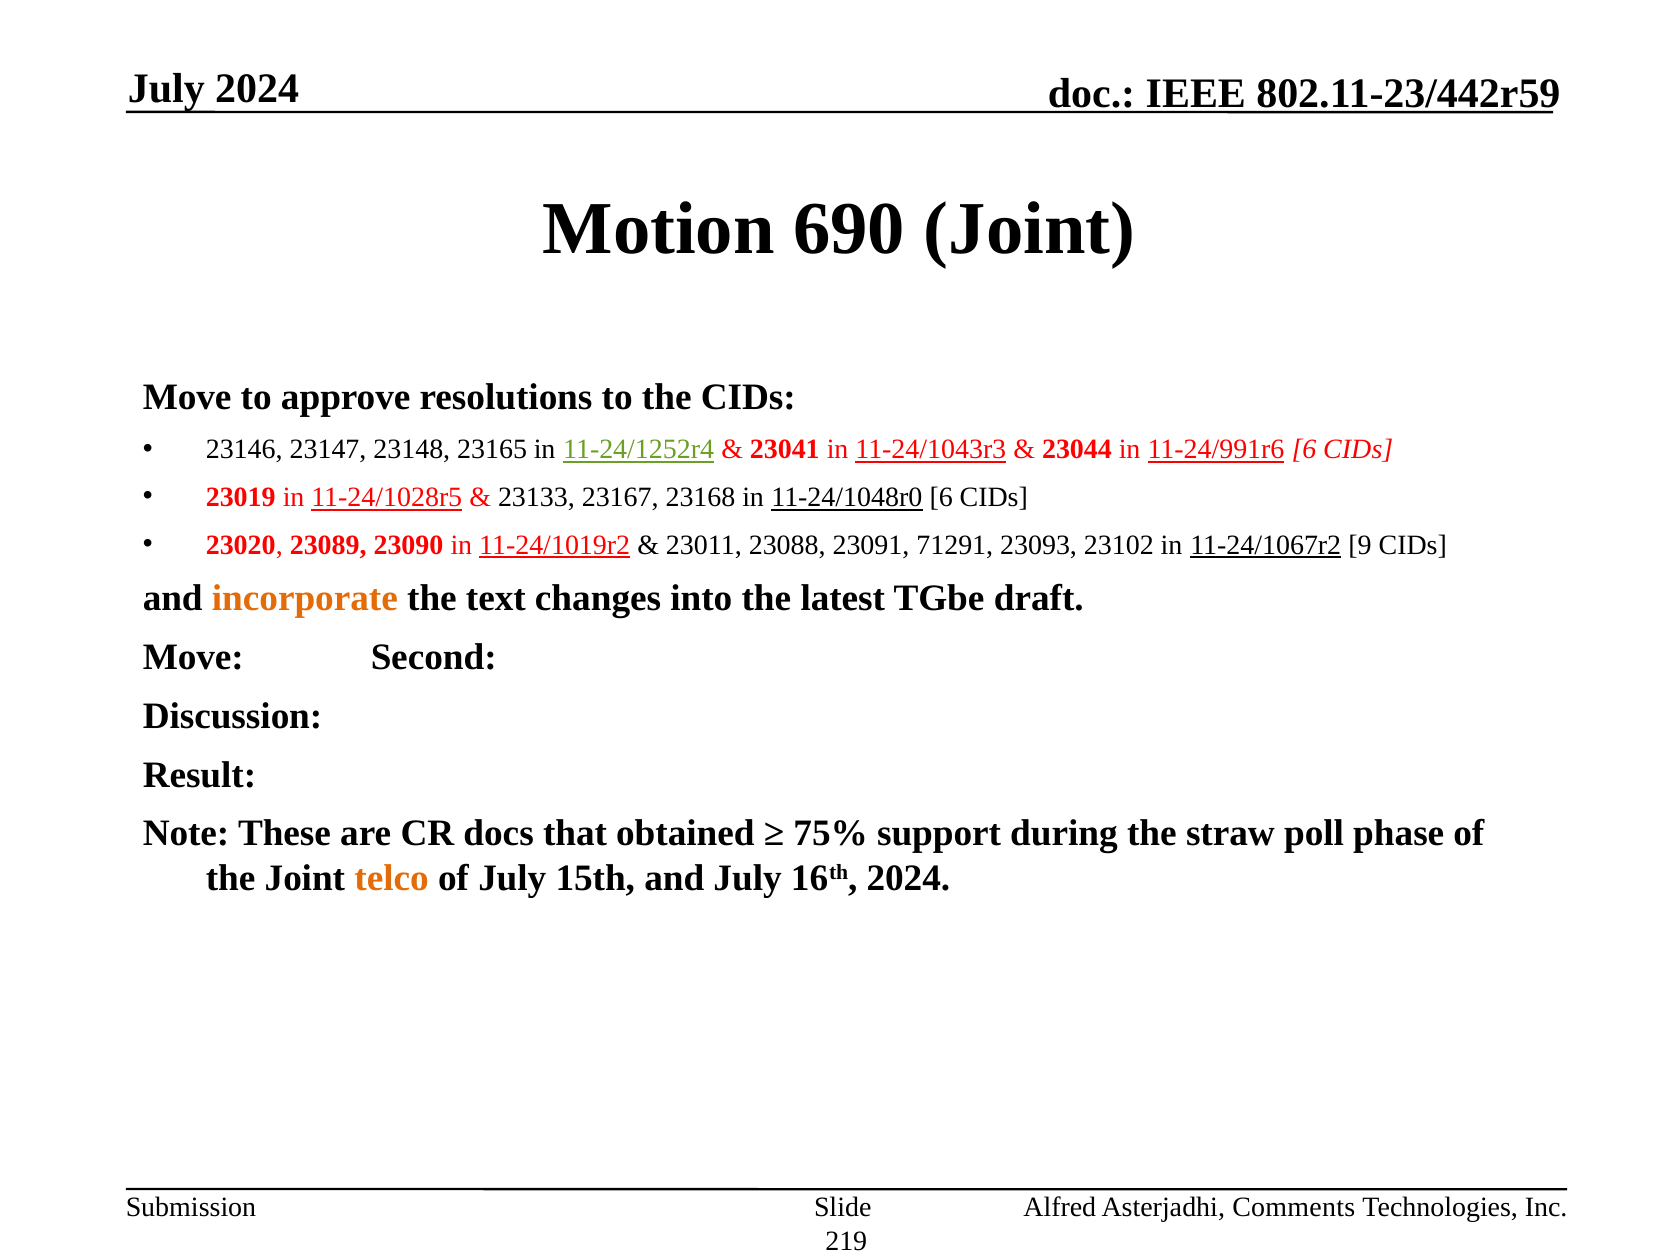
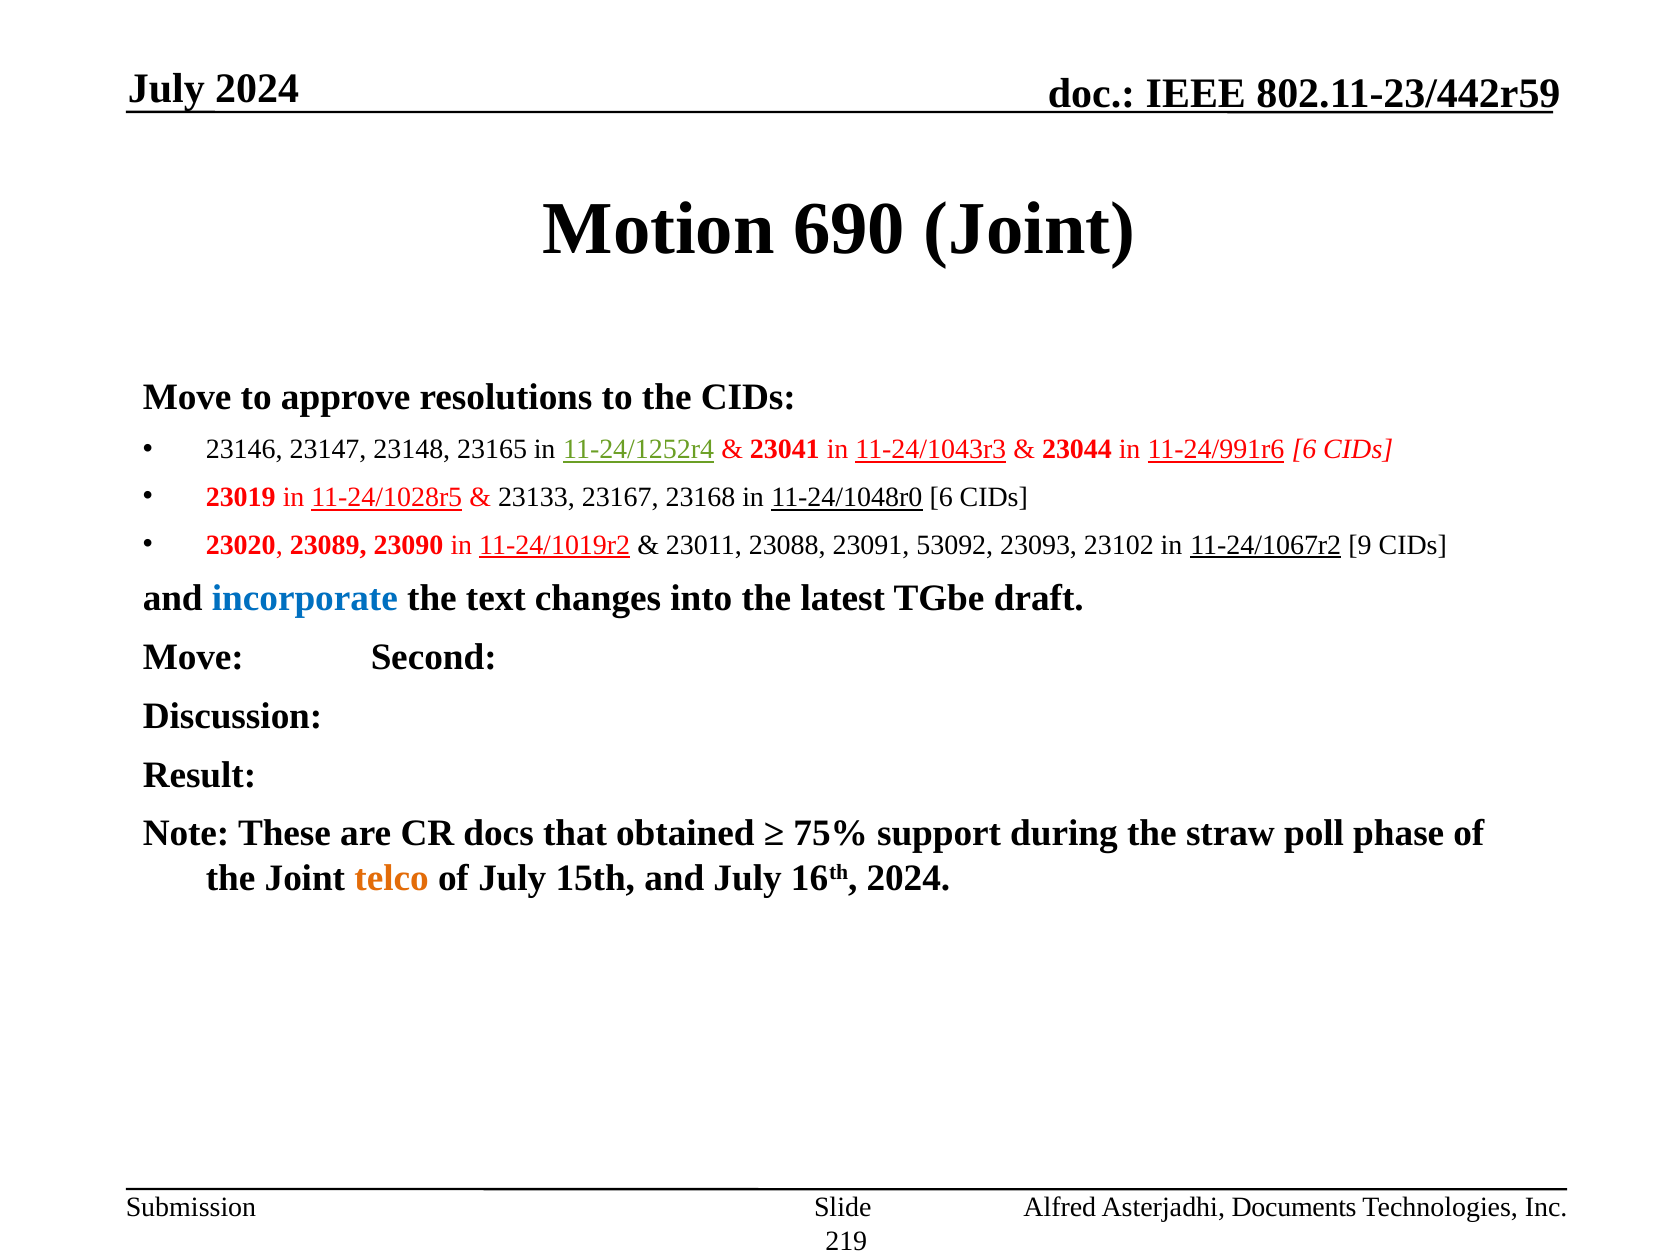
71291: 71291 -> 53092 (955, 545)
incorporate colour: orange -> blue (305, 599)
Comments: Comments -> Documents (1294, 1208)
